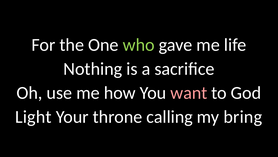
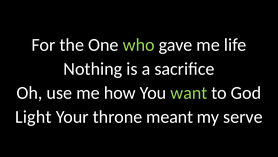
want colour: pink -> light green (189, 92)
calling: calling -> meant (170, 116)
bring: bring -> serve (243, 116)
